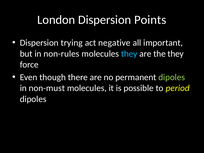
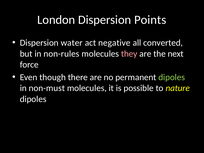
trying: trying -> water (72, 43)
important: important -> converted (163, 43)
they colour: light blue -> pink (129, 54)
the they: they -> next (176, 54)
period: period -> nature (178, 88)
